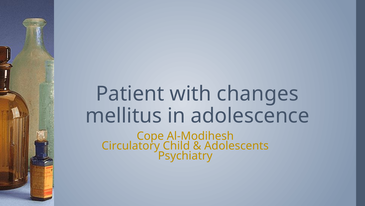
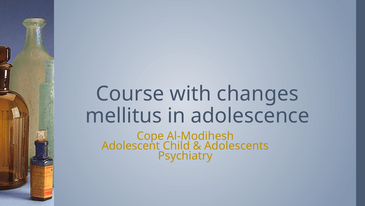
Patient: Patient -> Course (130, 93)
Circulatory: Circulatory -> Adolescent (131, 145)
